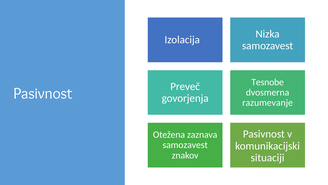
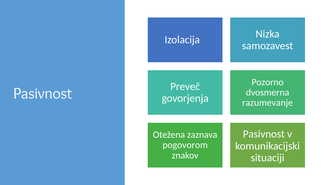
Tesnobe: Tesnobe -> Pozorno (268, 82)
samozavest: samozavest -> pogovorom (185, 145)
